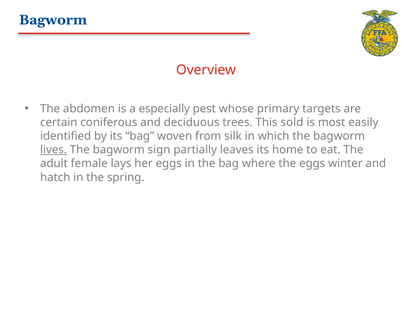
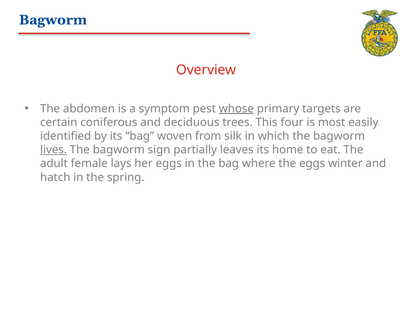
especially: especially -> symptom (164, 109)
whose underline: none -> present (236, 109)
sold: sold -> four (292, 122)
